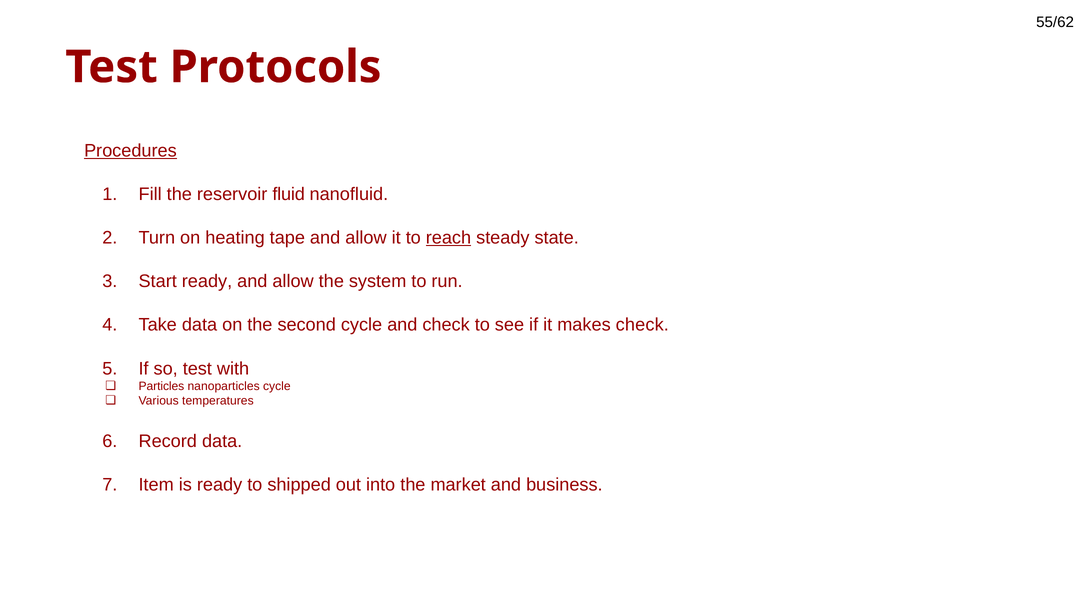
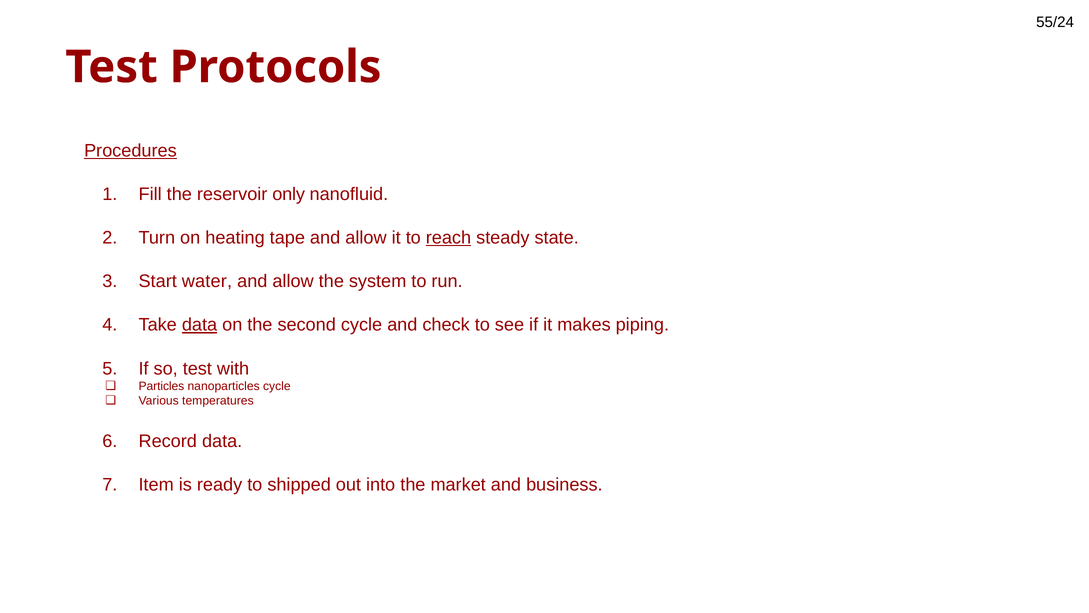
55/62: 55/62 -> 55/24 (1055, 22)
fluid: fluid -> only (289, 194)
Start ready: ready -> water (207, 281)
data underline: none -> present (200, 325)
makes check: check -> piping (642, 325)
